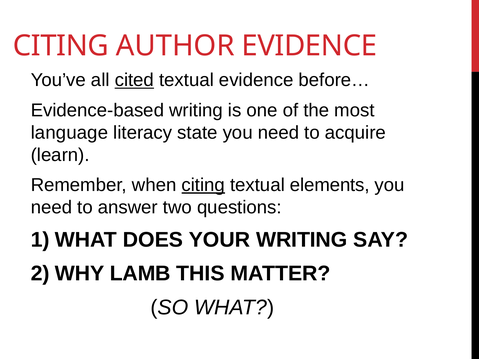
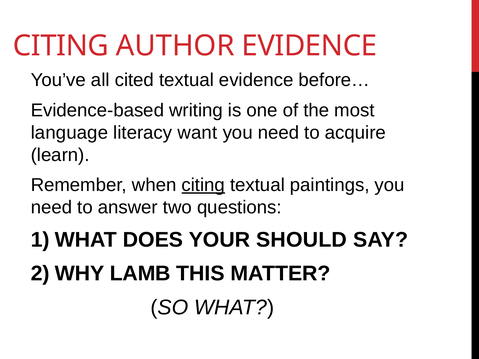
cited underline: present -> none (134, 80)
state: state -> want (197, 133)
elements: elements -> paintings (330, 185)
YOUR WRITING: WRITING -> SHOULD (302, 240)
